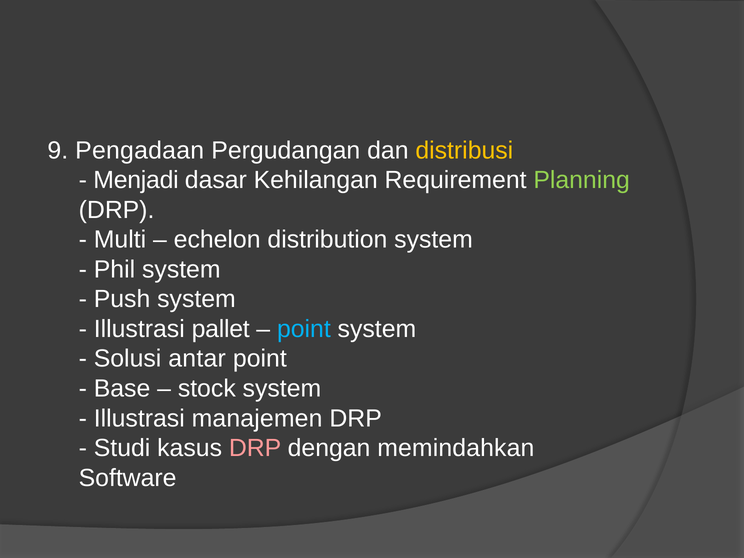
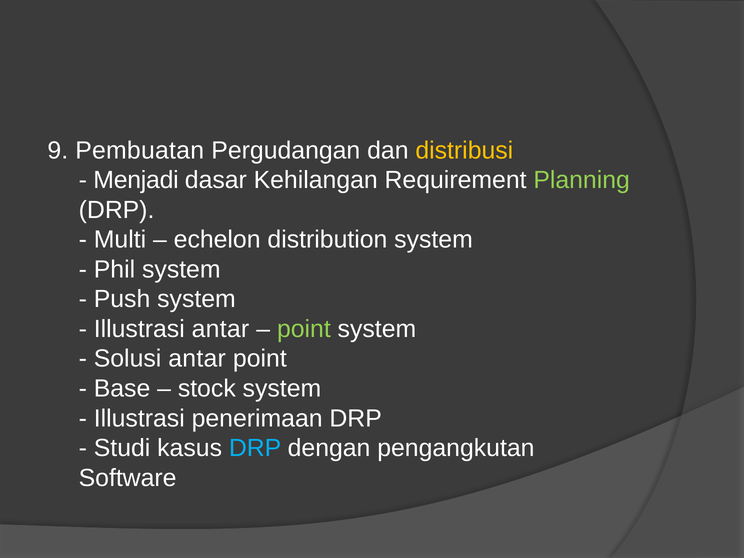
Pengadaan: Pengadaan -> Pembuatan (140, 150)
Illustrasi pallet: pallet -> antar (220, 329)
point colour: light blue -> light green (304, 329)
manajemen: manajemen -> penerimaan (257, 418)
DRP colour: pink -> light blue (255, 448)
memindahkan: memindahkan -> pengangkutan (456, 448)
